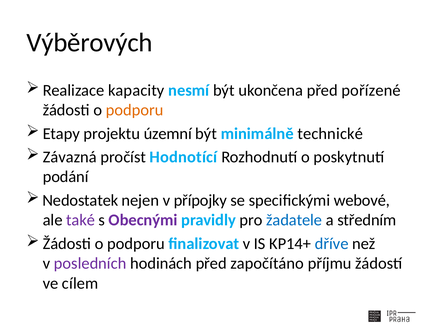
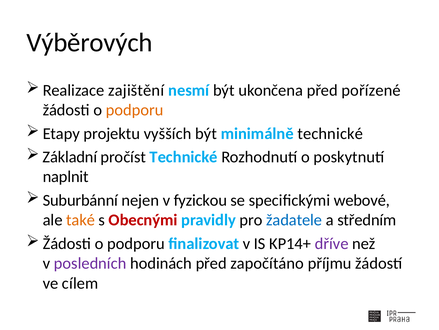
kapacity: kapacity -> zajištění (136, 90)
územní: územní -> vyšších (168, 133)
Závazná: Závazná -> Základní (70, 157)
pročíst Hodnotící: Hodnotící -> Technické (184, 157)
podání: podání -> naplnit (66, 176)
Nedostatek: Nedostatek -> Suburbánní (80, 200)
přípojky: přípojky -> fyzickou (200, 200)
také colour: purple -> orange (81, 220)
Obecnými colour: purple -> red (143, 220)
dříve colour: blue -> purple (332, 243)
